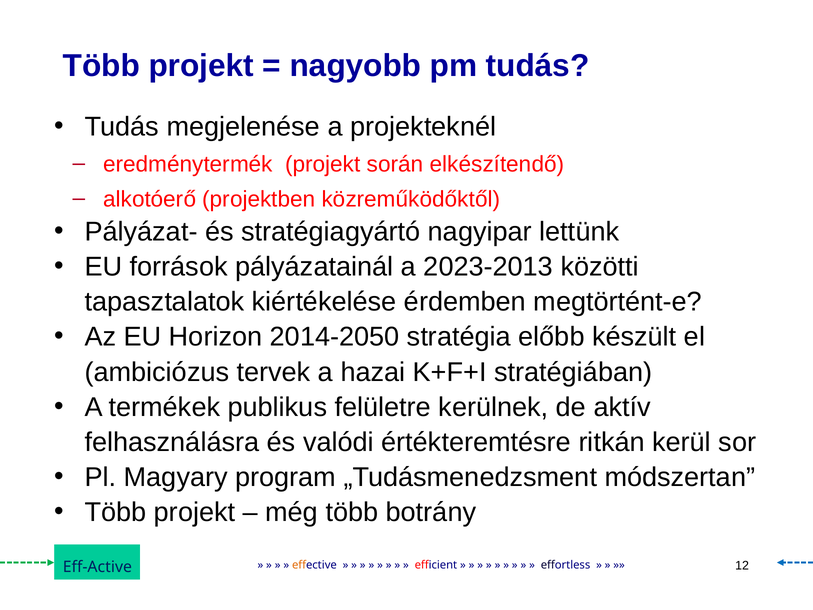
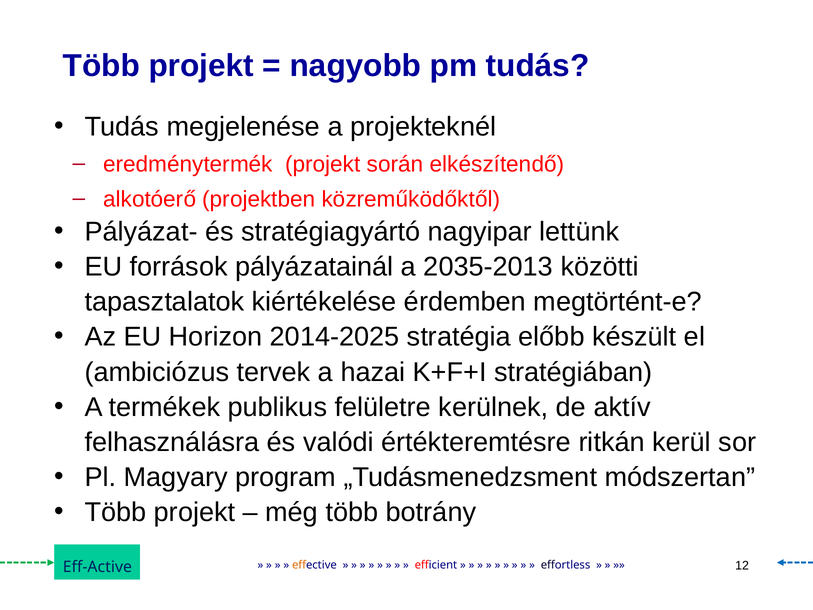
2023-2013: 2023-2013 -> 2035-2013 (488, 267)
2014-2050: 2014-2050 -> 2014-2025 (335, 337)
